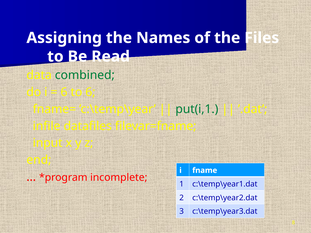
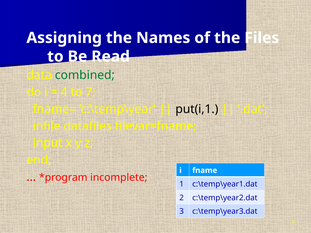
6: 6 -> 4 (64, 92)
to 6: 6 -> 7 (90, 92)
put(i,1 colour: green -> black (197, 109)
